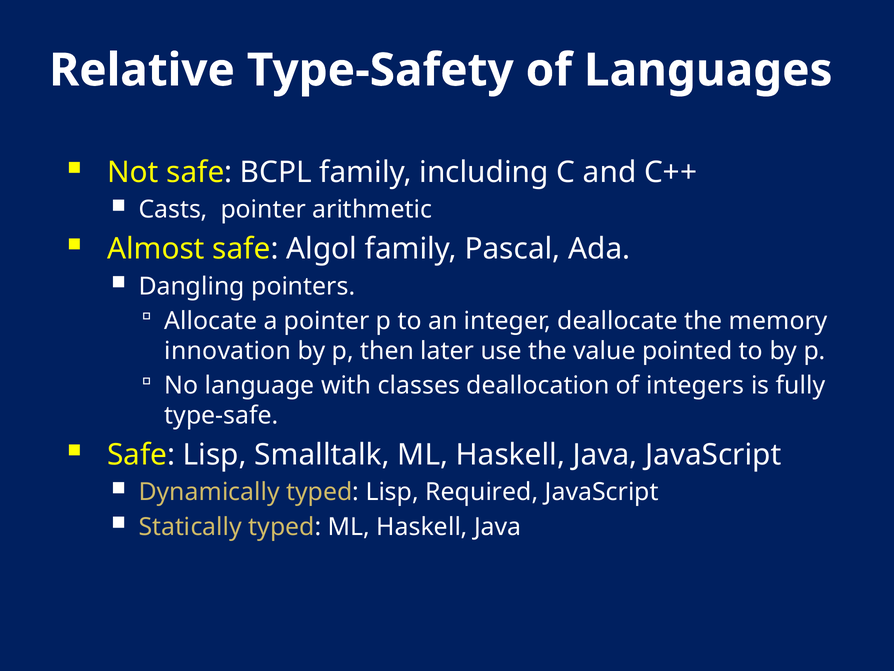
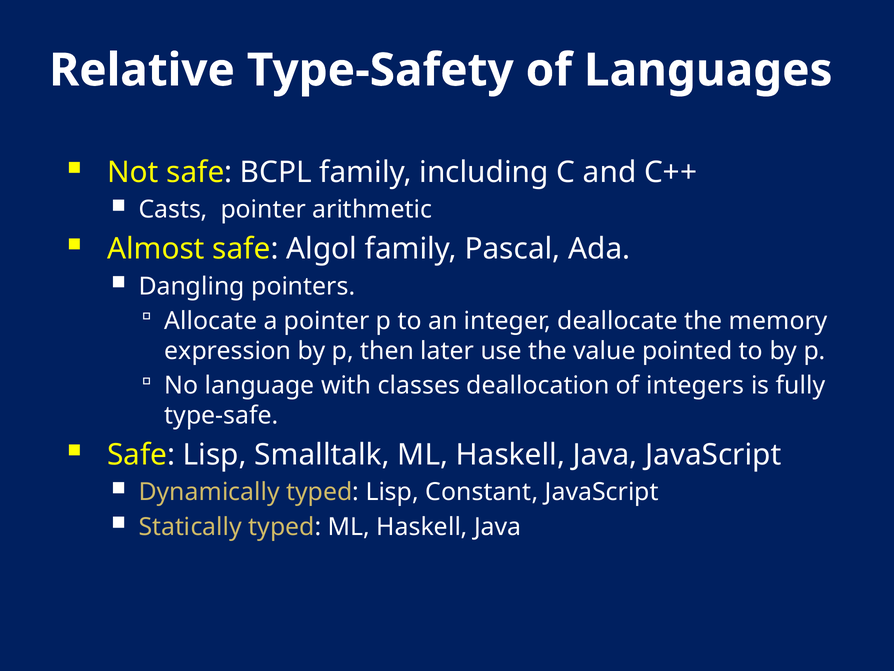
innovation: innovation -> expression (228, 351)
Required: Required -> Constant (482, 492)
